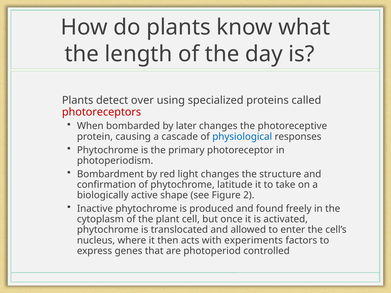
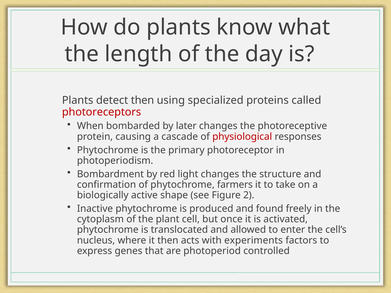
detect over: over -> then (143, 100)
physiological colour: blue -> red (242, 137)
latitude: latitude -> farmers (235, 185)
